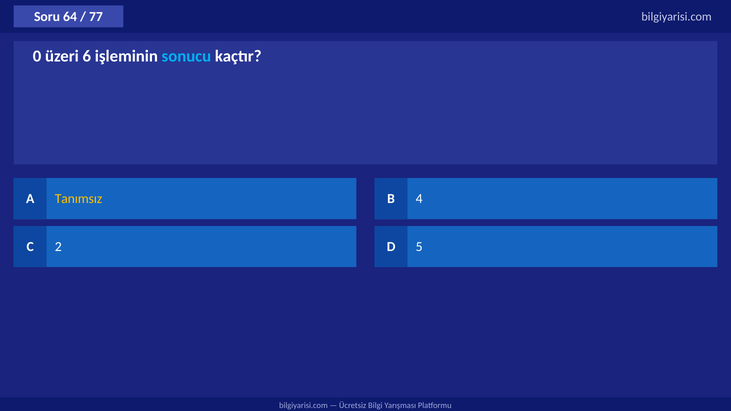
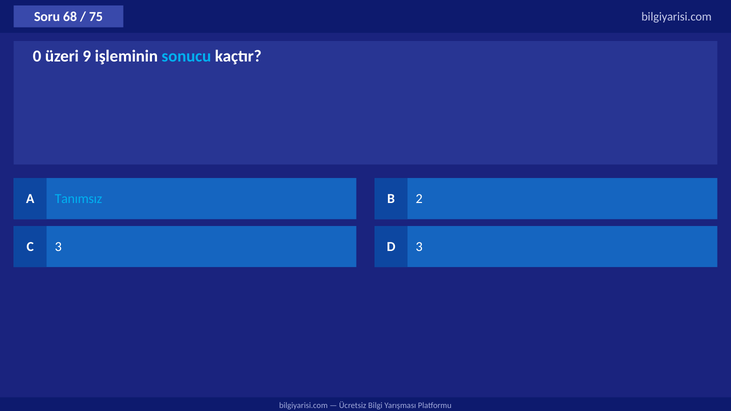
64: 64 -> 68 (70, 17)
77: 77 -> 75 (96, 17)
6: 6 -> 9 (87, 56)
Tanımsız colour: yellow -> light blue (79, 199)
4: 4 -> 2 (419, 199)
C 2: 2 -> 3 (58, 247)
D 5: 5 -> 3 (419, 247)
